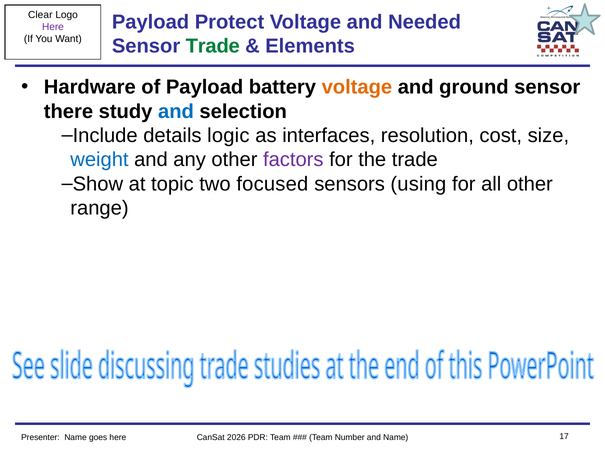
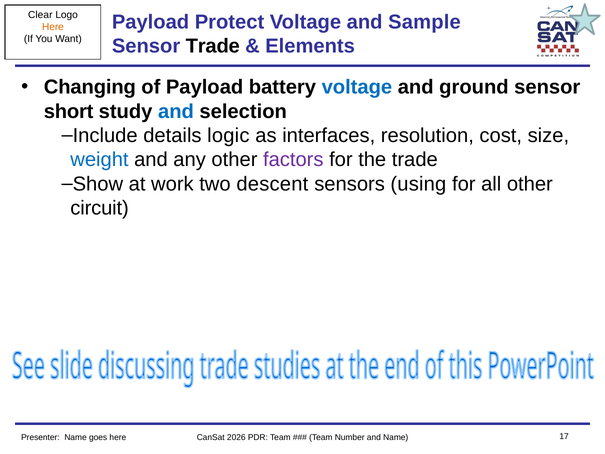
Needed: Needed -> Sample (424, 22)
Here colour: purple -> orange (53, 27)
Trade colour: green -> black (213, 46)
Hardware: Hardware -> Changing (90, 87)
voltage colour: orange -> blue (357, 87)
there: there -> short (69, 111)
topic: topic -> work (172, 184)
focused: focused -> descent (272, 184)
range: range -> circuit (100, 208)
